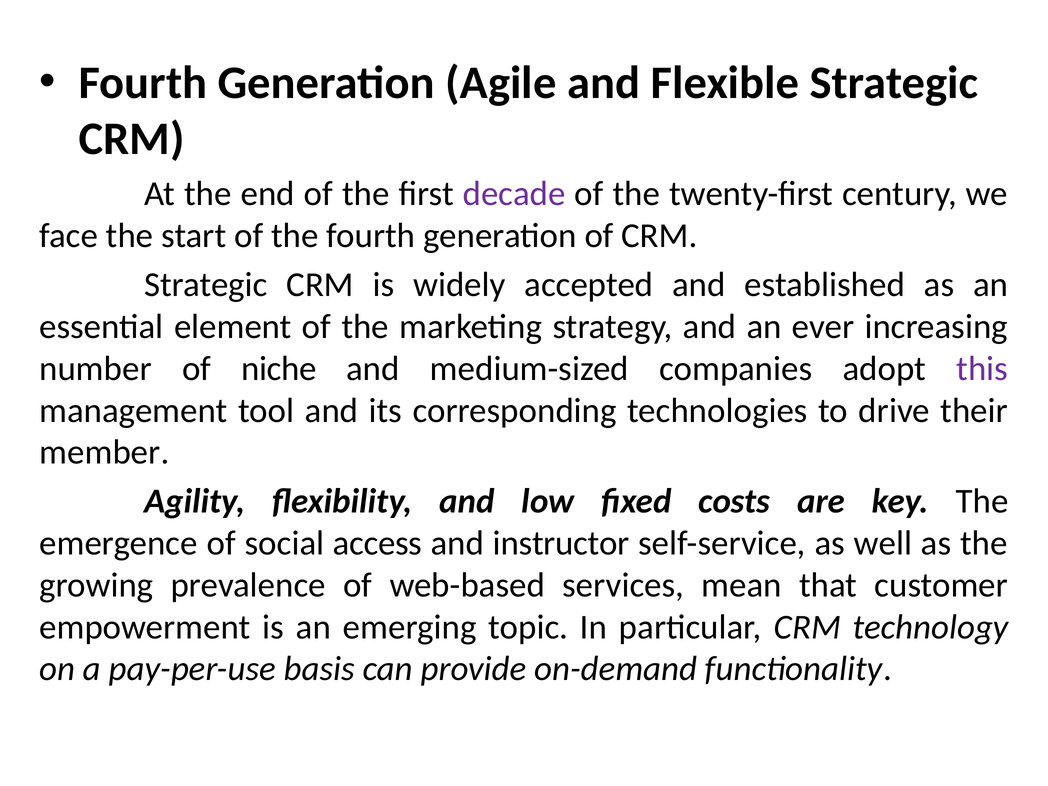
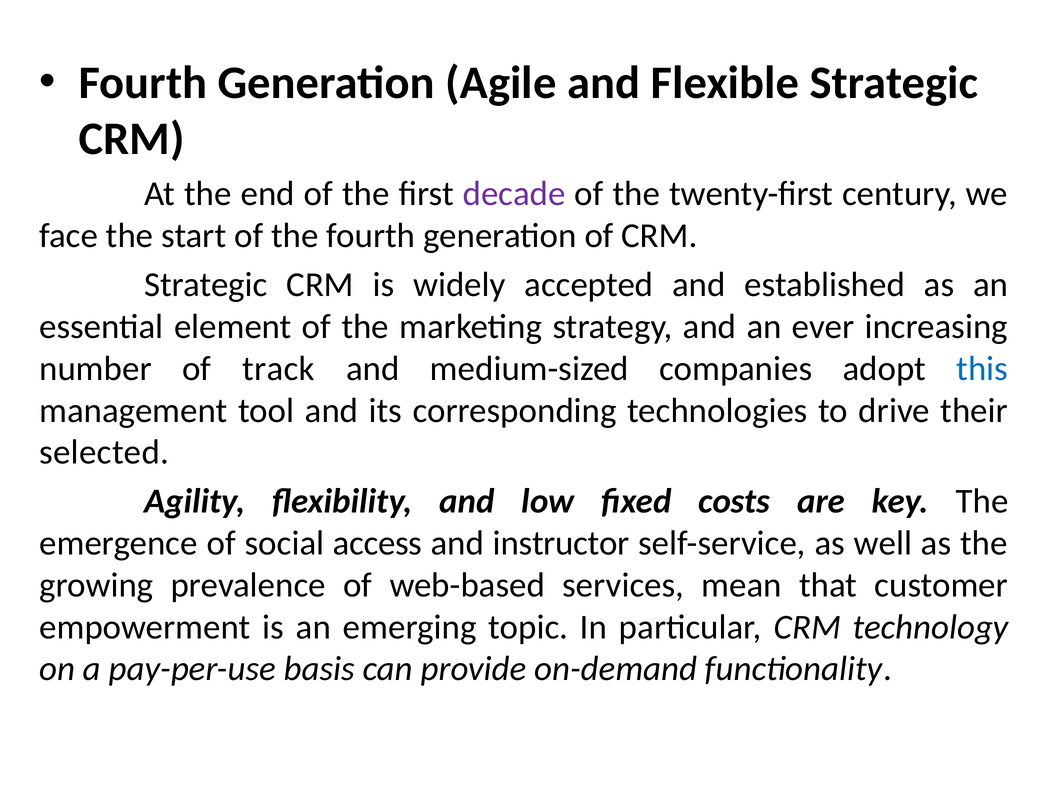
niche: niche -> track (278, 369)
this colour: purple -> blue (982, 369)
member: member -> selected (104, 452)
